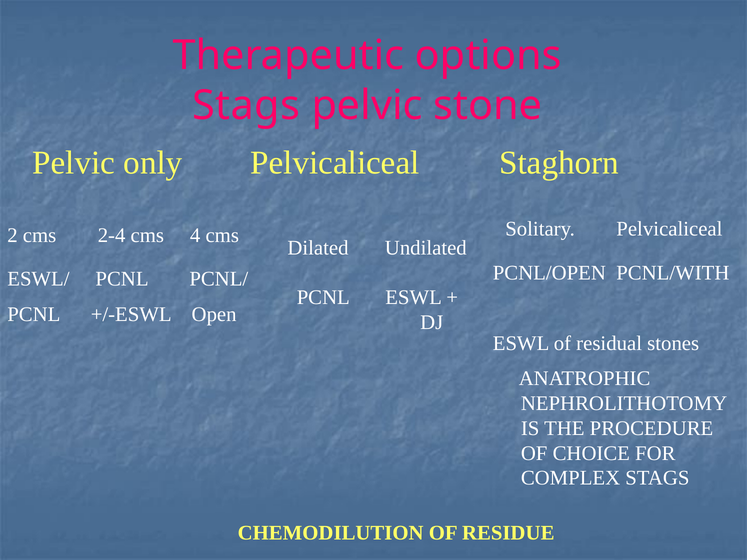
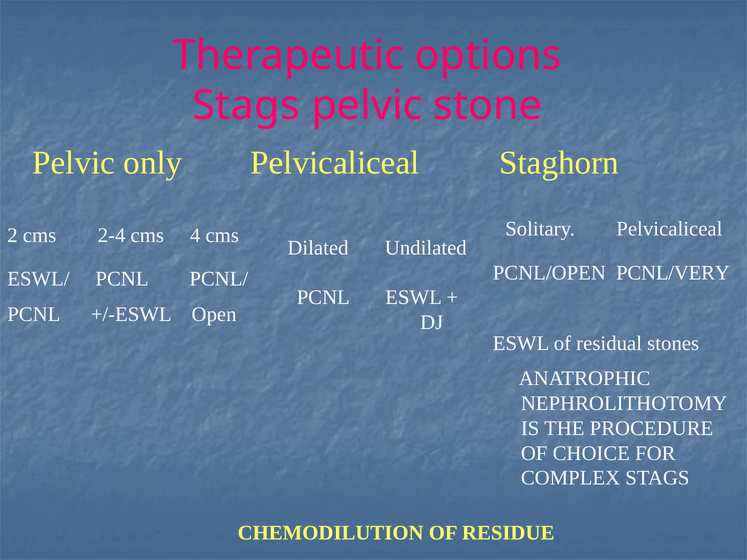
PCNL/WITH: PCNL/WITH -> PCNL/VERY (673, 273)
